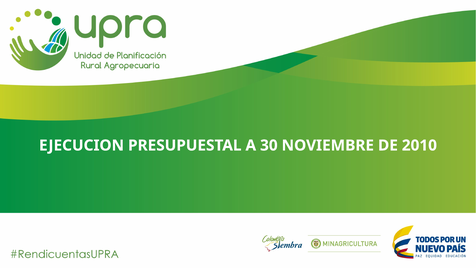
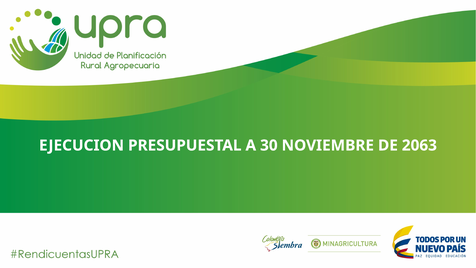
2010: 2010 -> 2063 (419, 145)
